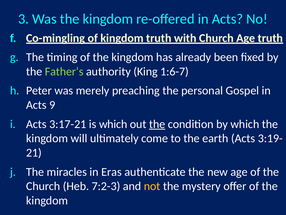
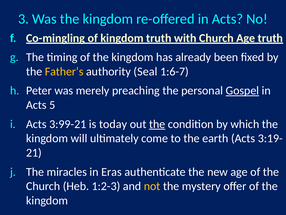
Father’s colour: light green -> yellow (64, 71)
King: King -> Seal (145, 71)
Gospel underline: none -> present (242, 90)
9: 9 -> 5 (52, 105)
3:17-21: 3:17-21 -> 3:99-21 (68, 124)
is which: which -> today (113, 124)
7:2-3: 7:2-3 -> 1:2-3 (106, 186)
